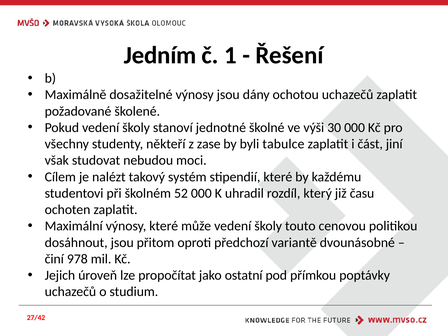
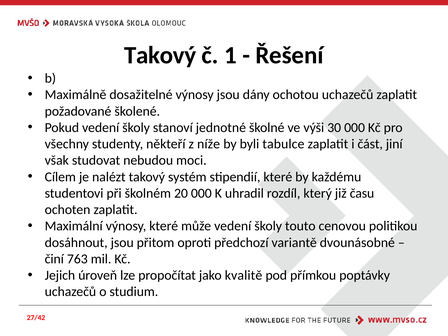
Jedním: Jedním -> Takový (160, 55)
zase: zase -> níže (209, 144)
52: 52 -> 20 (181, 193)
978: 978 -> 763 (77, 259)
ostatní: ostatní -> kvalitě (244, 275)
